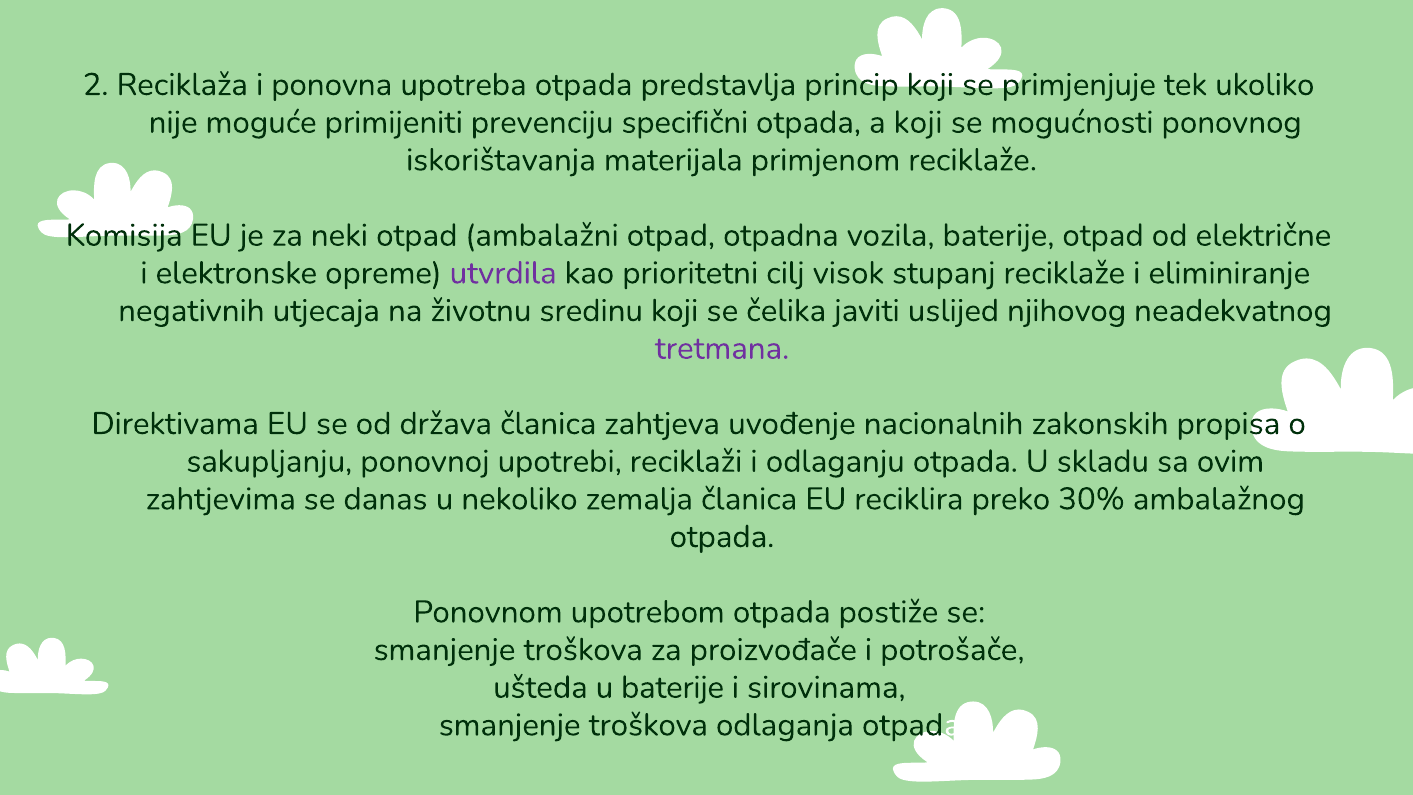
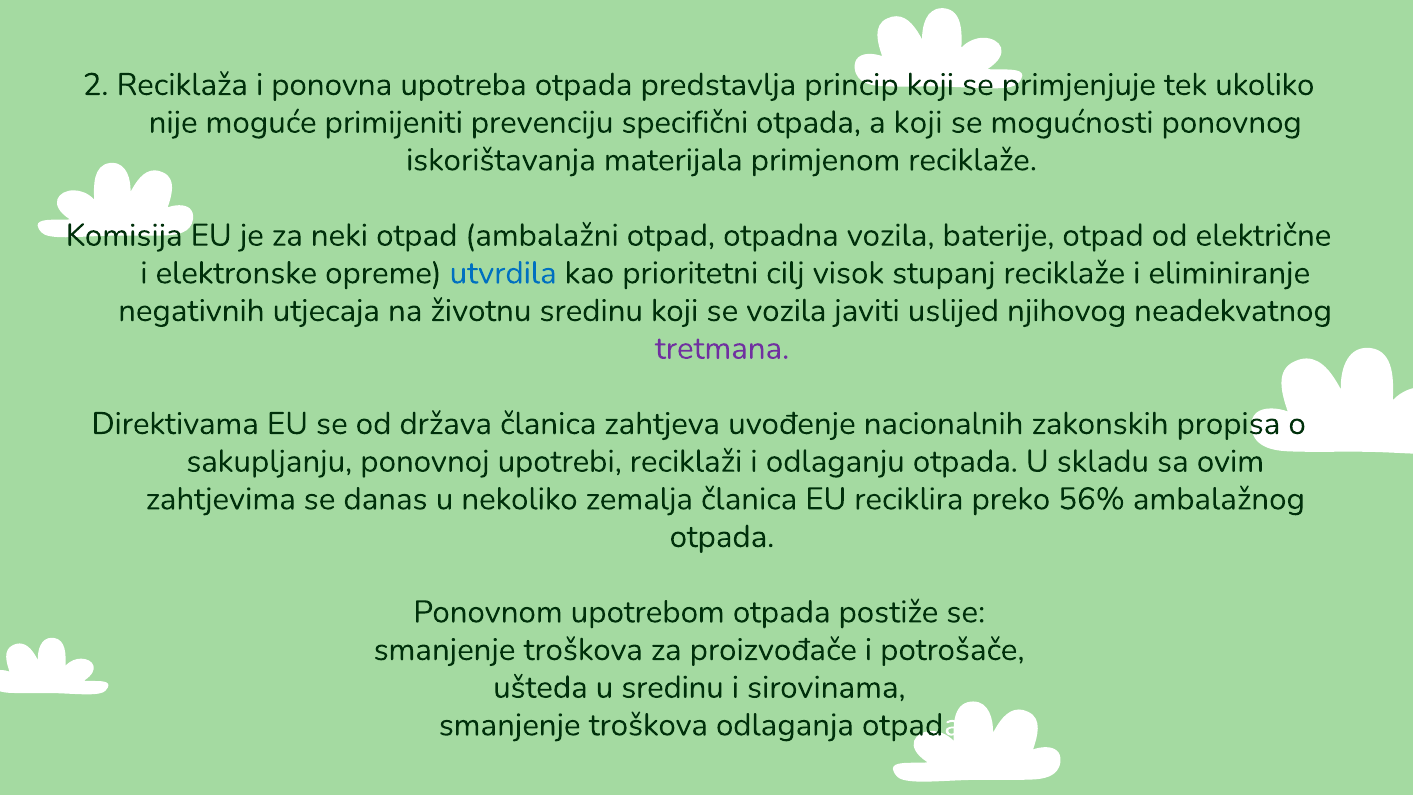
utvrdila colour: purple -> blue (503, 273)
se čelika: čelika -> vozila (786, 311)
30%: 30% -> 56% (1092, 499)
u baterije: baterije -> sredinu (673, 687)
